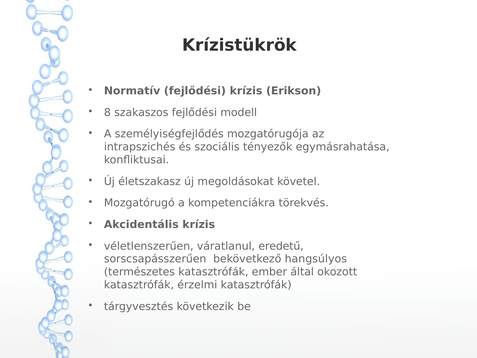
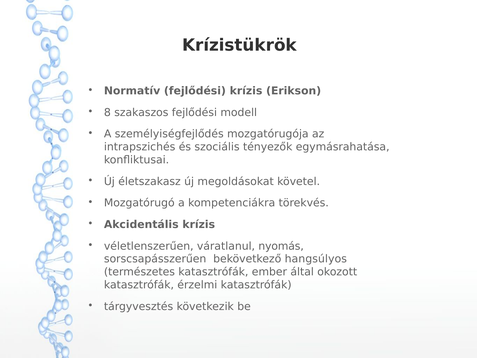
eredetű: eredetű -> nyomás (281, 246)
